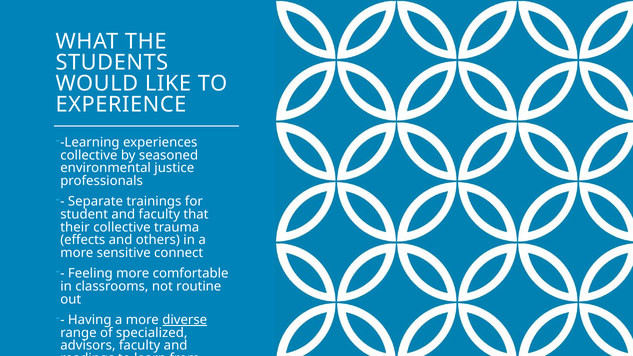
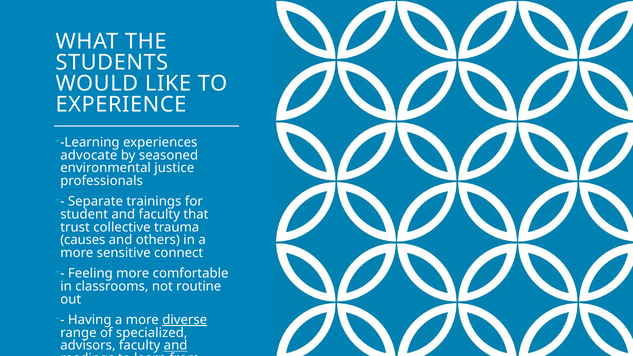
collective: collective -> advocate (89, 155)
their: their -> trust (75, 227)
effects: effects -> causes (83, 240)
and underline: none -> present (176, 346)
